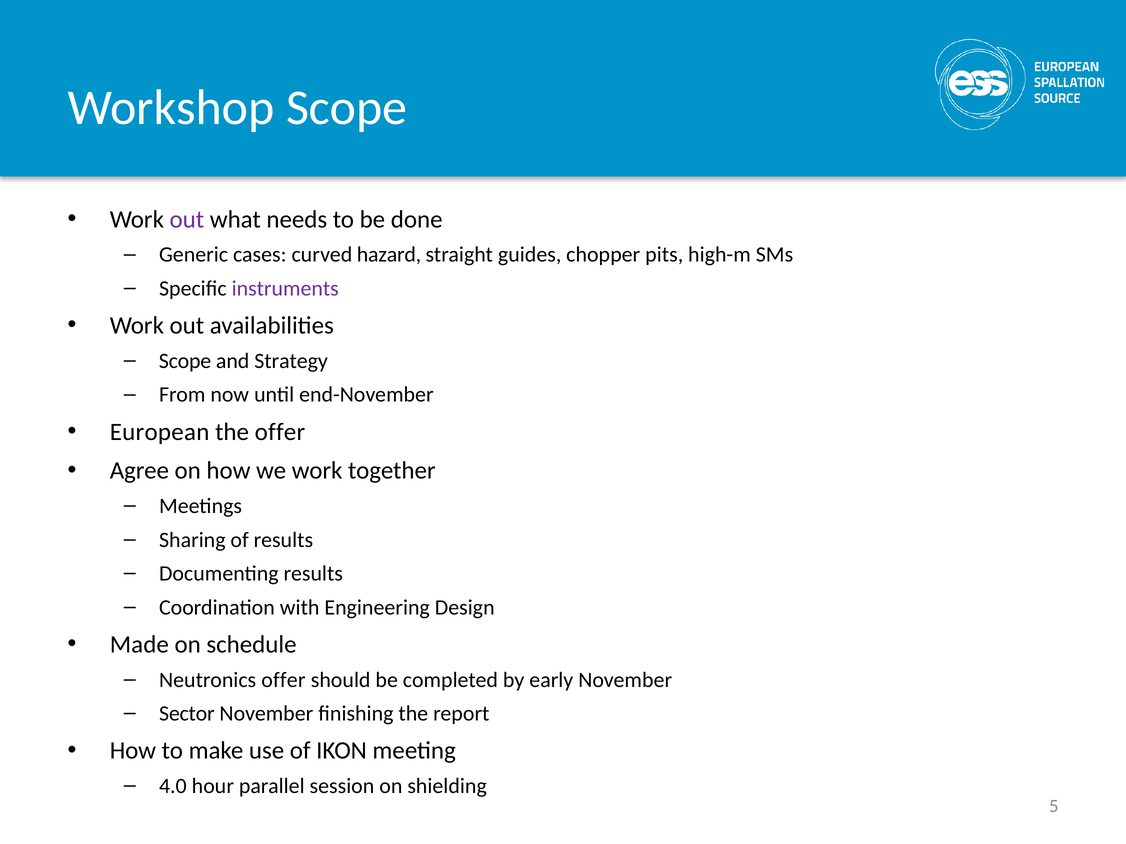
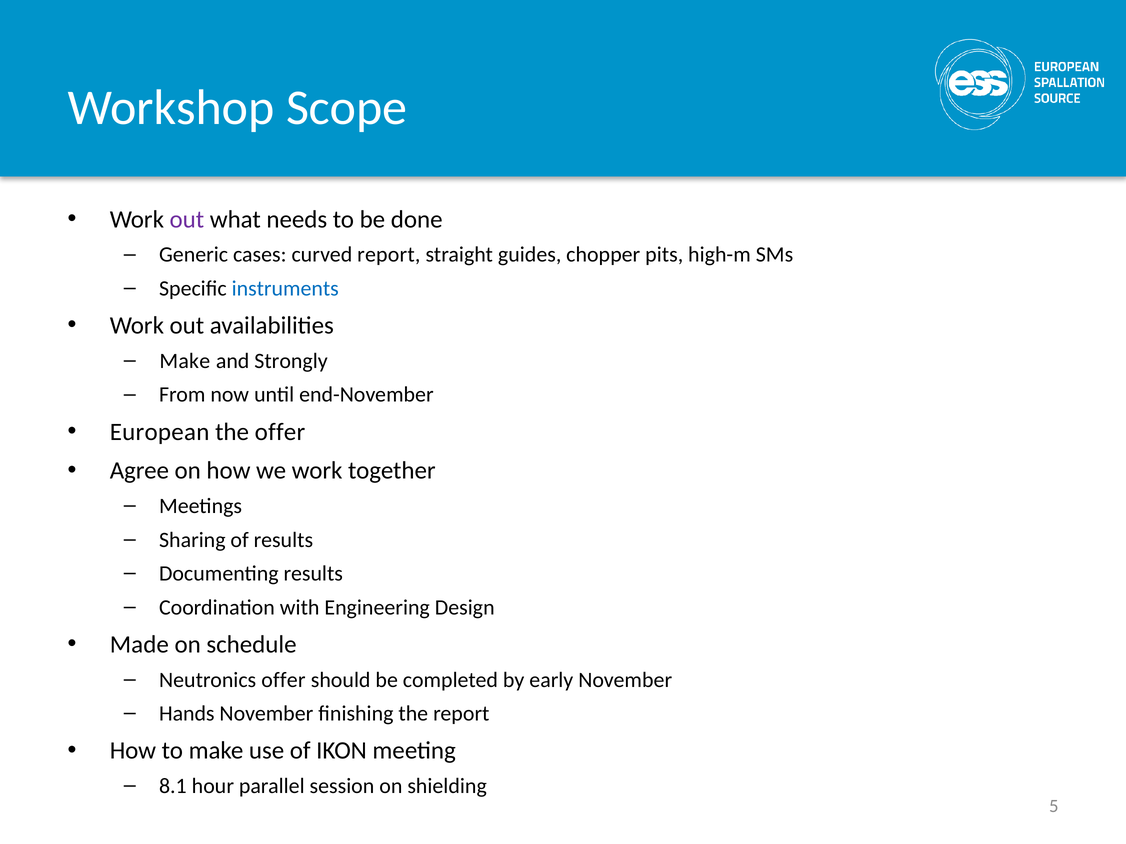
curved hazard: hazard -> report (389, 255)
instruments colour: purple -> blue (285, 289)
Scope: Scope -> Make (185, 361)
Strategy: Strategy -> Strongly (291, 361)
Sector: Sector -> Hands (187, 714)
4.0: 4.0 -> 8.1 (173, 787)
